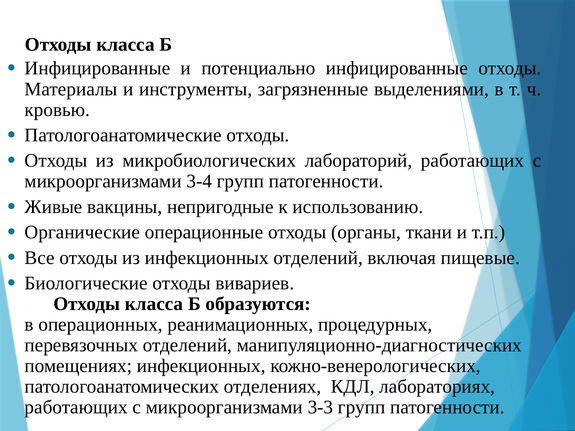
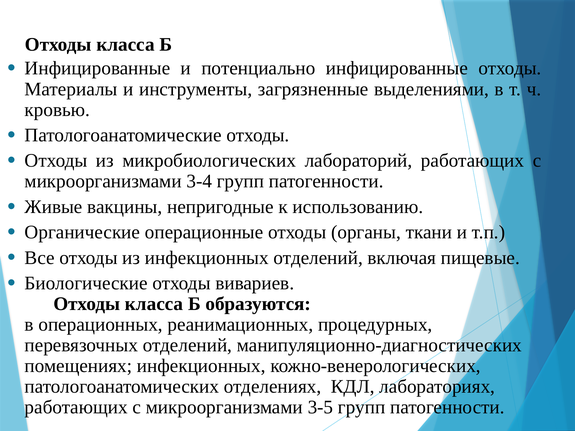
3-3: 3-3 -> 3-5 (320, 408)
